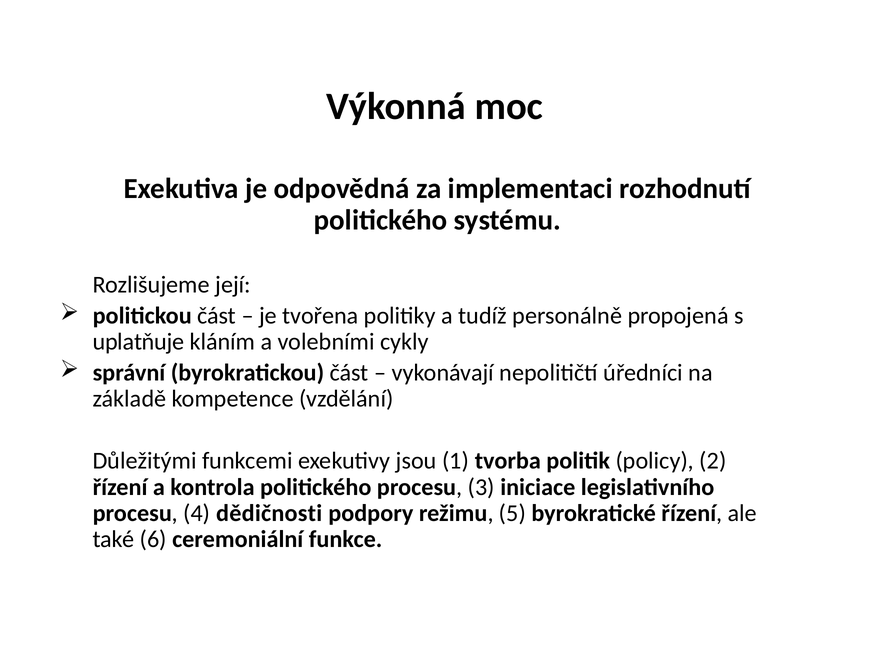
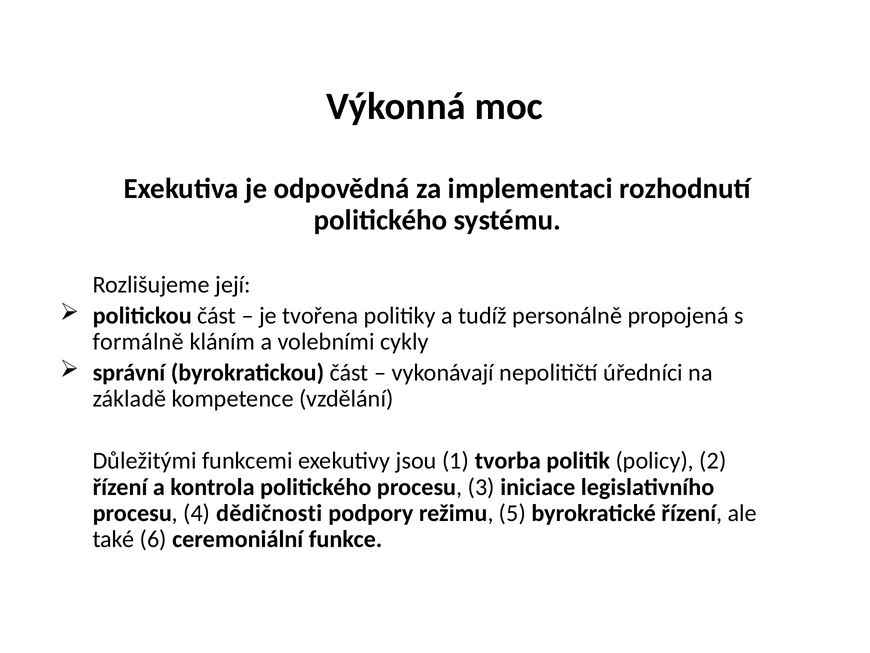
uplatňuje: uplatňuje -> formálně (138, 342)
